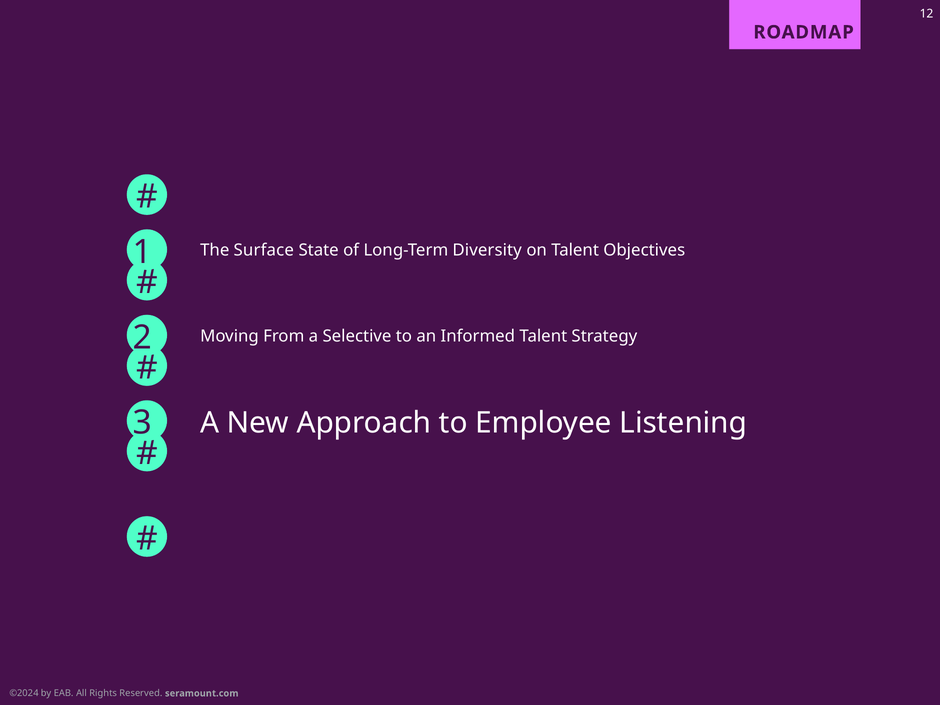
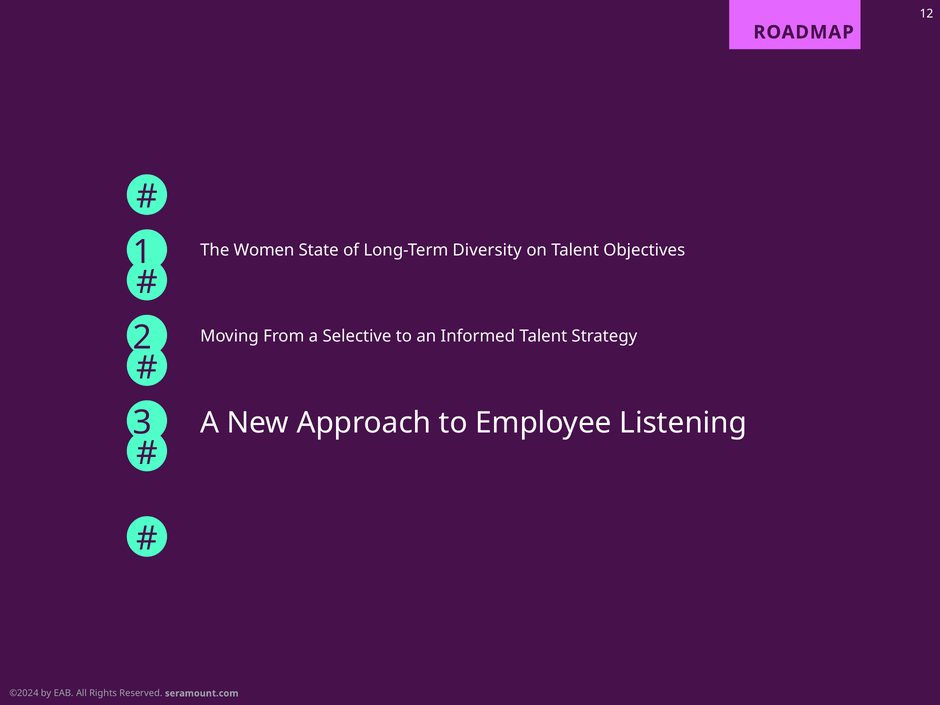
Surface: Surface -> Women (264, 250)
